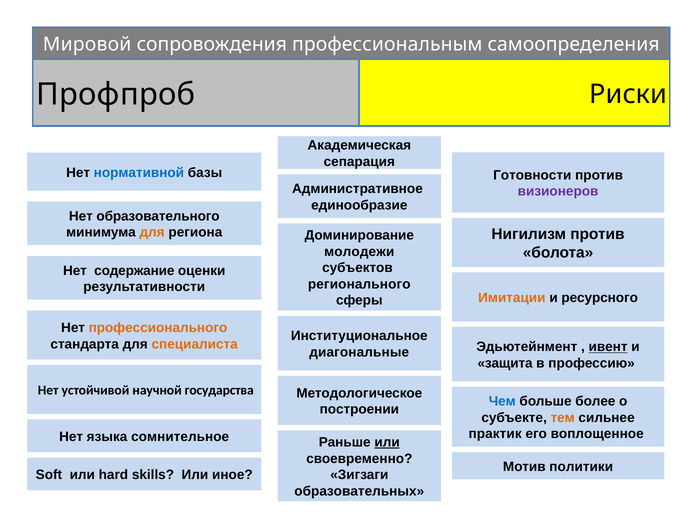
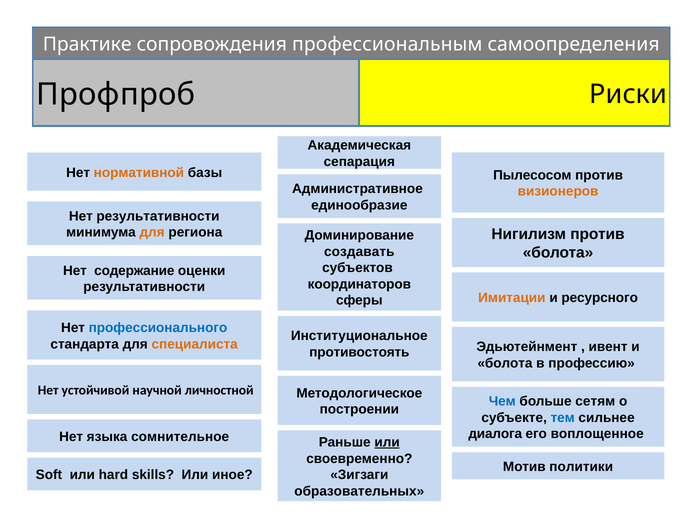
Мировой: Мировой -> Практике (87, 44)
нормативной colour: blue -> orange (139, 172)
Готовности: Готовности -> Пылесосом (532, 175)
визионеров colour: purple -> orange (558, 191)
Нет образовательного: образовательного -> результативности (158, 216)
молодежи: молодежи -> создавать (359, 251)
регионального: регионального -> координаторов (359, 284)
профессионального colour: orange -> blue (158, 328)
диагональные: диагональные -> противостоять (359, 352)
ивент underline: present -> none (608, 347)
защита: защита -> болота (505, 363)
государства: государства -> личностной (219, 390)
более: более -> сетям (595, 401)
тем colour: orange -> blue (563, 418)
практик: практик -> диалога (495, 434)
